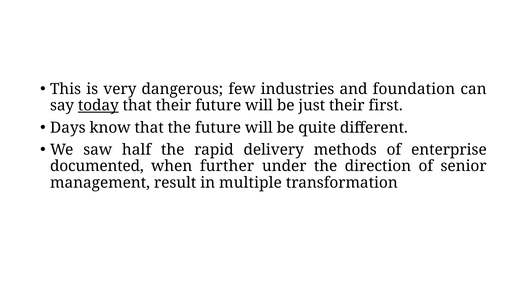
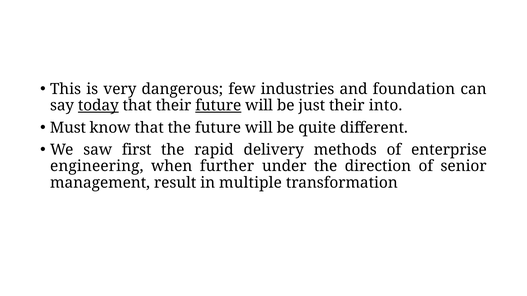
future underline: none -> present (218, 106)
first: first -> into (386, 106)
Days: Days -> Must (68, 128)
half: half -> first (137, 150)
documented: documented -> engineering (97, 167)
